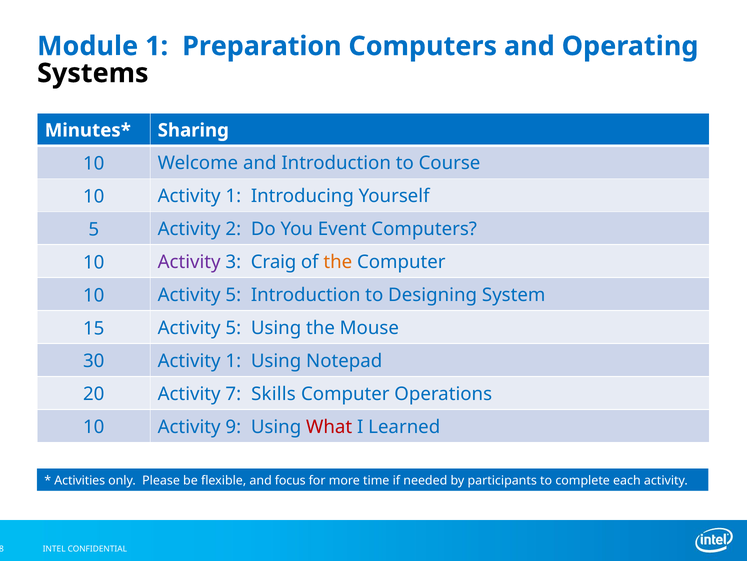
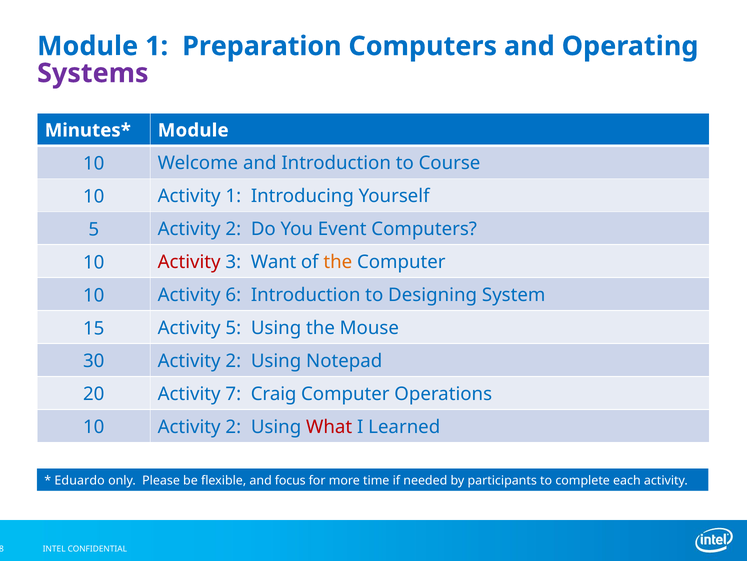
Systems colour: black -> purple (93, 73)
Sharing: Sharing -> Module (193, 130)
Activity colour: purple -> red (189, 262)
Craig: Craig -> Want (274, 262)
10 Activity 5: 5 -> 6 (233, 295)
30 Activity 1: 1 -> 2 (233, 361)
Skills: Skills -> Craig (274, 393)
10 Activity 9: 9 -> 2 (233, 426)
Activities: Activities -> Eduardo (80, 480)
